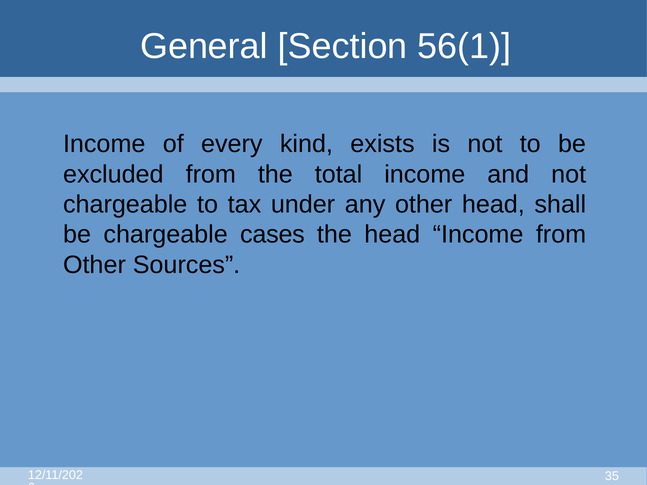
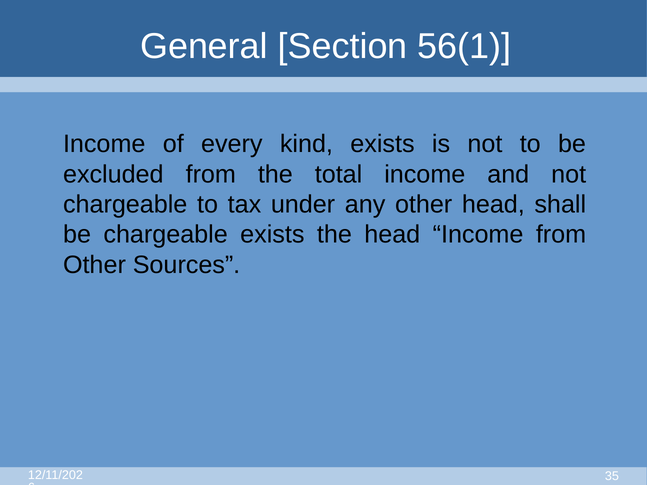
chargeable cases: cases -> exists (272, 235)
